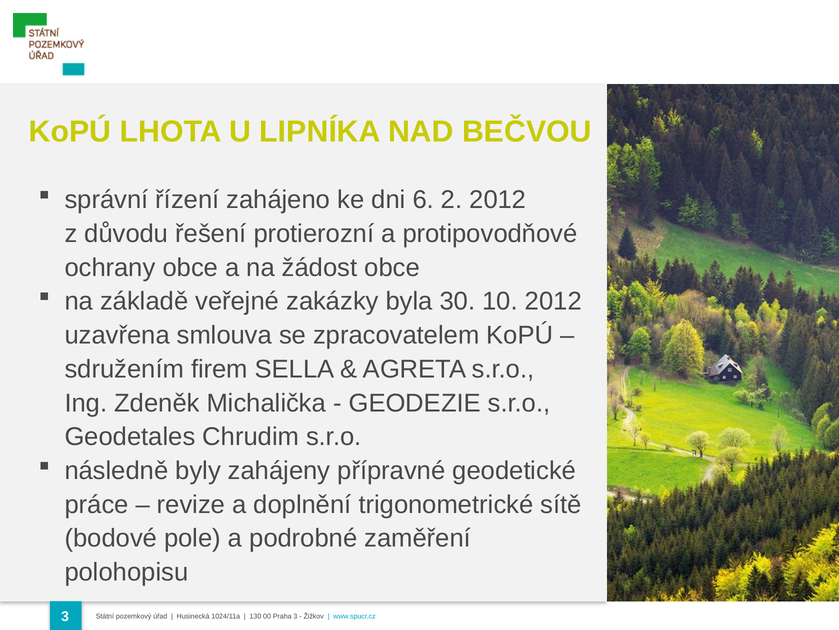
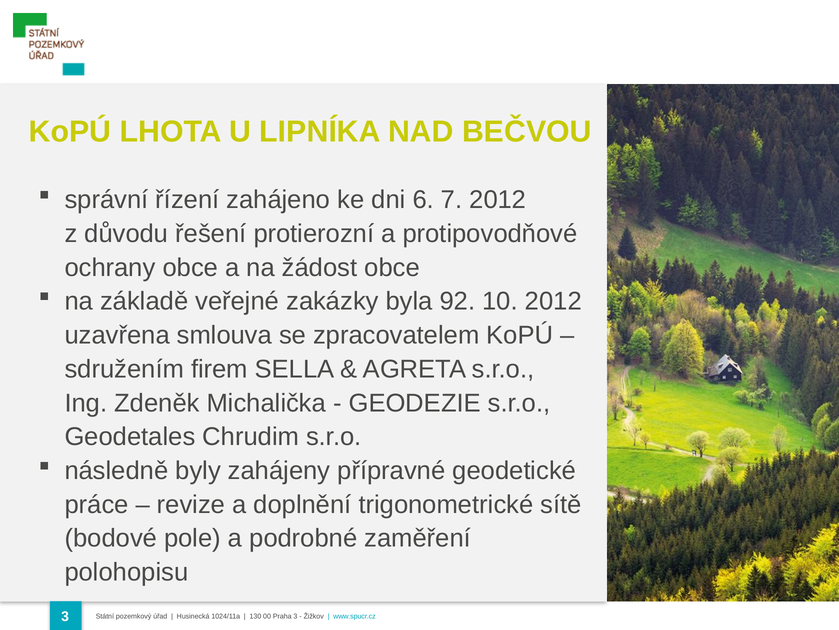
2: 2 -> 7 (452, 200)
30: 30 -> 92 (457, 301)
